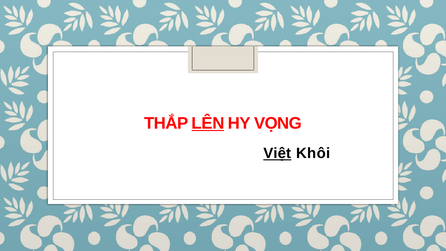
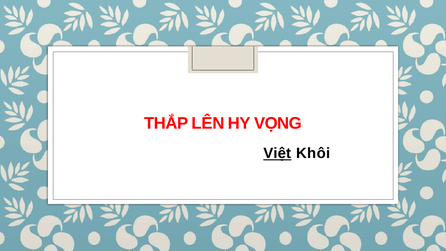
LÊN underline: present -> none (208, 123)
